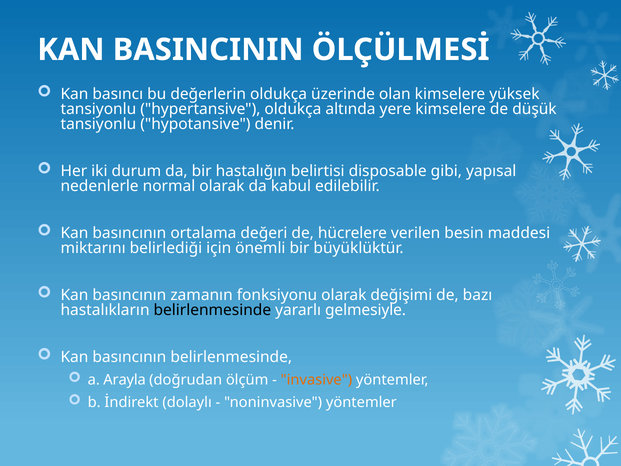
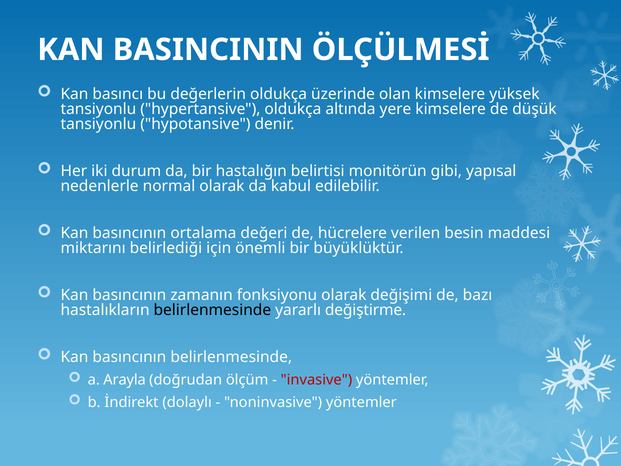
disposable: disposable -> monitörün (388, 171)
gelmesiyle: gelmesiyle -> değiştirme (366, 310)
invasive colour: orange -> red (316, 380)
